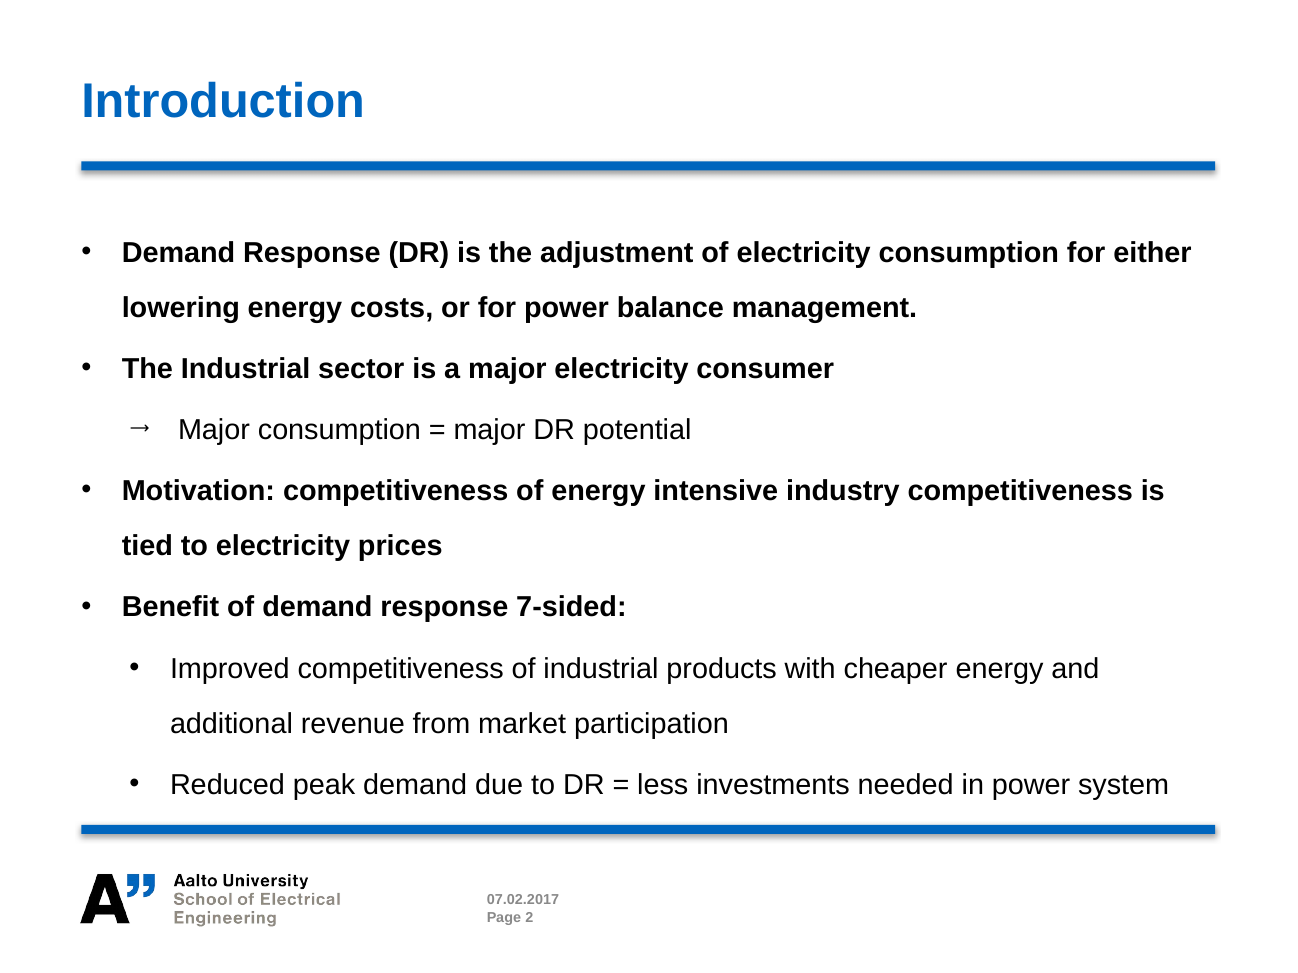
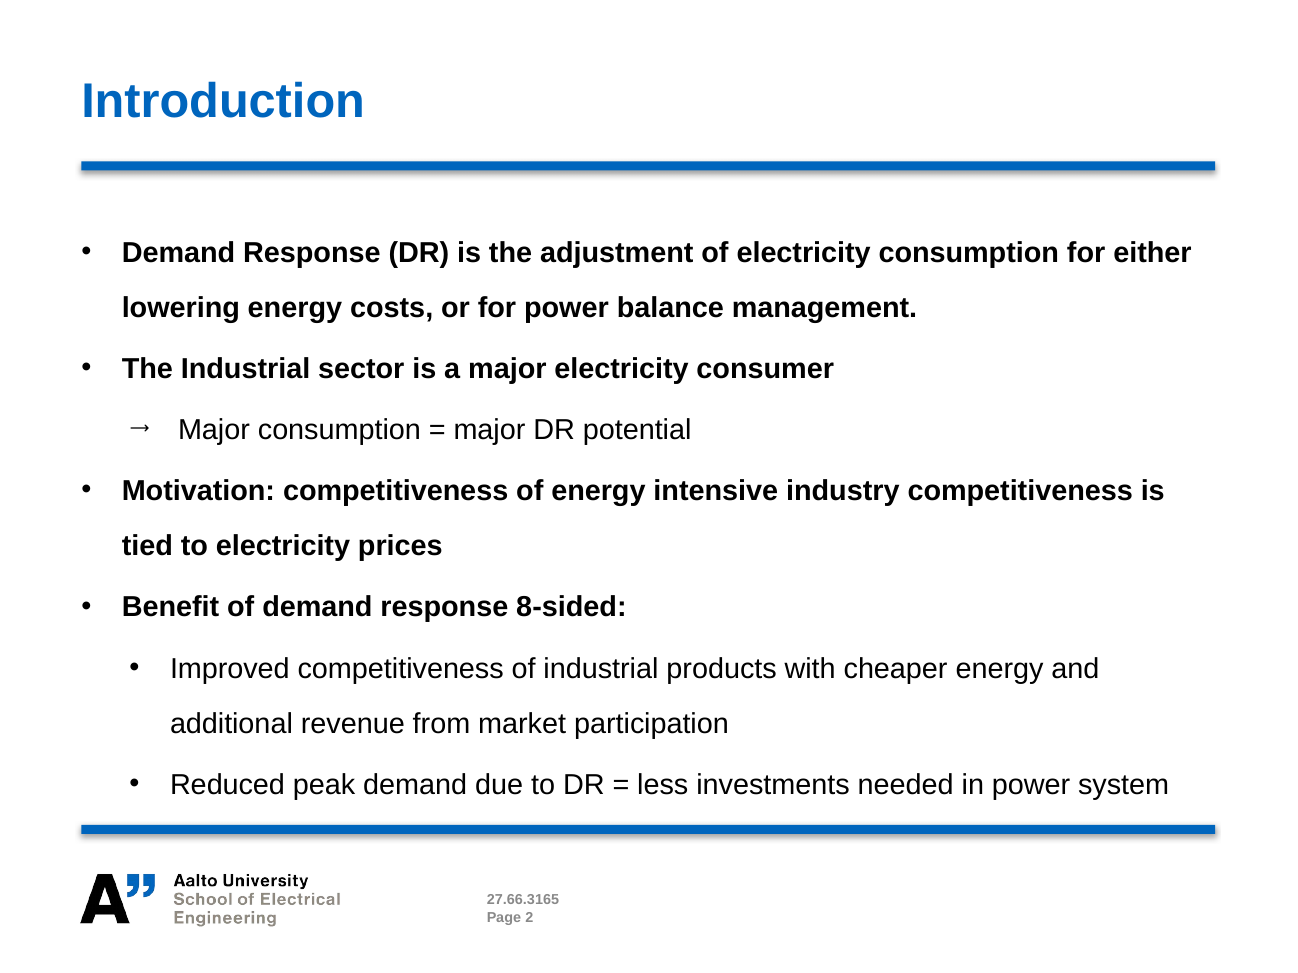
7-sided: 7-sided -> 8-sided (571, 608)
07.02.2017: 07.02.2017 -> 27.66.3165 (523, 900)
